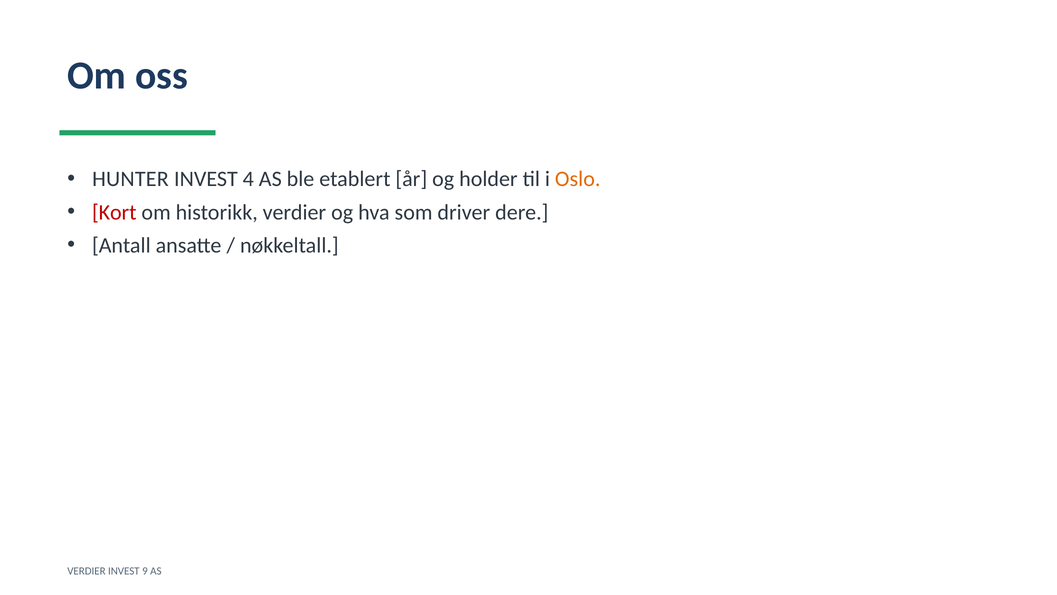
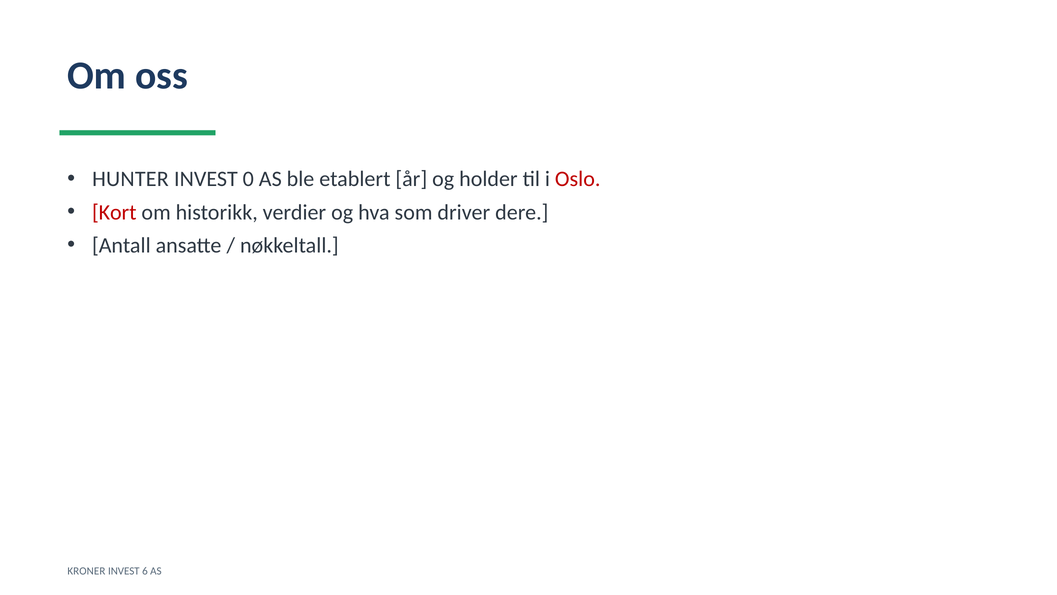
4: 4 -> 0 (248, 179)
Oslo colour: orange -> red (578, 179)
VERDIER: VERDIER -> KRONER (86, 570)
9: 9 -> 6 (145, 570)
